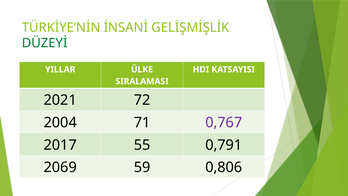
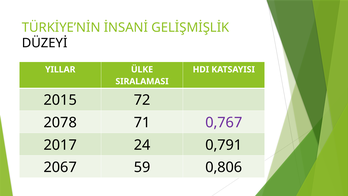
DÜZEYİ colour: green -> black (45, 43)
2021: 2021 -> 2015 (60, 100)
2004: 2004 -> 2078 (60, 122)
55: 55 -> 24 (142, 145)
2069: 2069 -> 2067 (60, 167)
